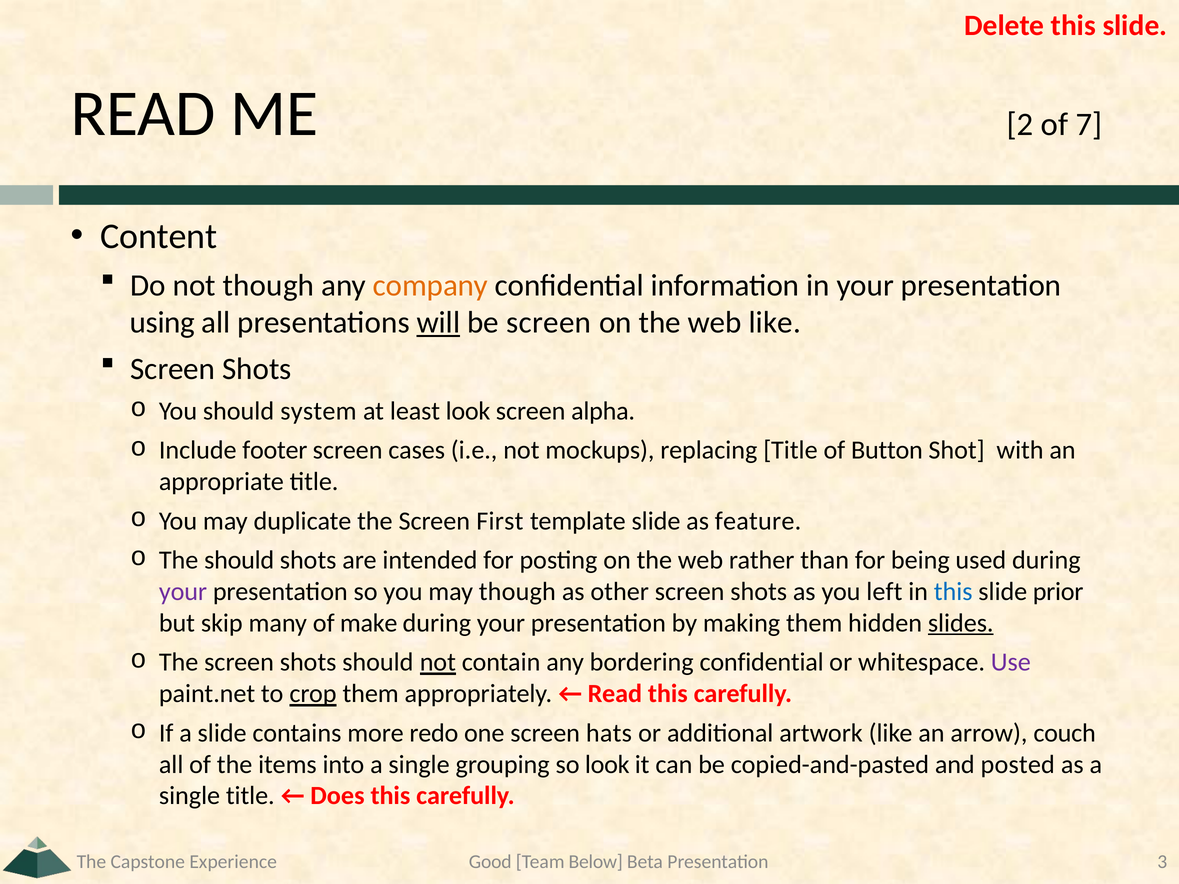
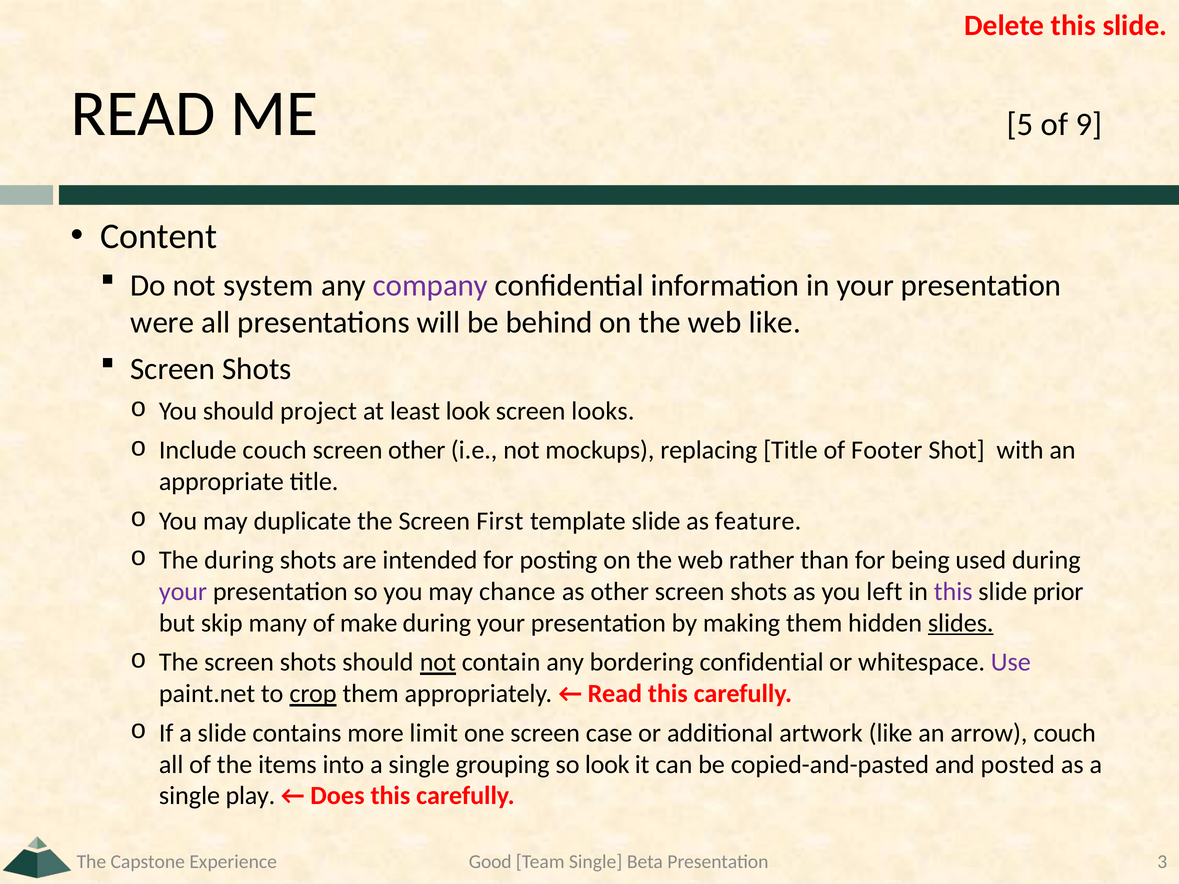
2: 2 -> 5 (1020, 124)
7: 7 -> 9 (1089, 124)
not though: though -> system (268, 285)
company colour: orange -> purple (430, 285)
using: using -> were (162, 323)
will underline: present -> none (438, 323)
be screen: screen -> behind (549, 323)
system: system -> project (318, 411)
alpha: alpha -> looks (603, 411)
Include footer: footer -> couch (275, 450)
screen cases: cases -> other (417, 450)
Button: Button -> Footer (887, 450)
The should: should -> during (239, 560)
may though: though -> chance (517, 592)
this colour: blue -> purple (953, 592)
redo: redo -> limit (434, 733)
hats: hats -> case (609, 733)
single title: title -> play (250, 796)
Team Below: Below -> Single (596, 862)
